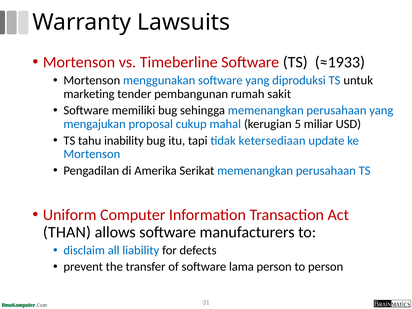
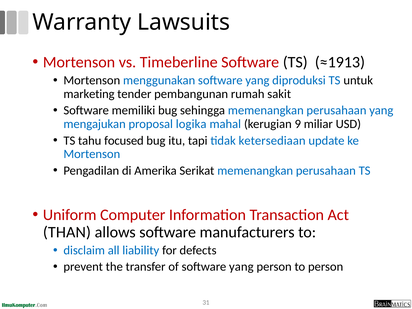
≈1933: ≈1933 -> ≈1913 (340, 62)
cukup: cukup -> logika (191, 124)
5: 5 -> 9 (298, 124)
inability: inability -> focused (124, 141)
of software lama: lama -> yang (241, 267)
